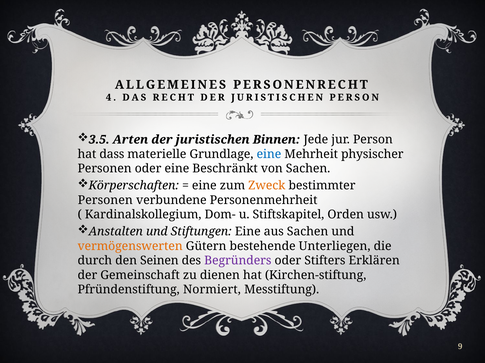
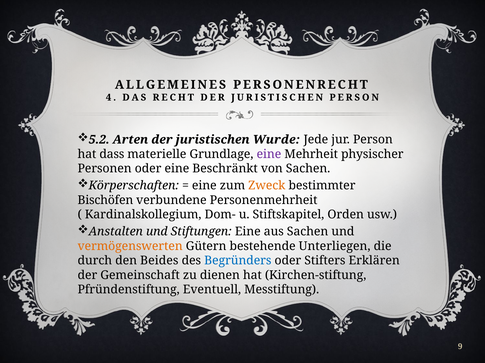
3.5: 3.5 -> 5.2 (99, 140)
Binnen: Binnen -> Wurde (276, 140)
eine colour: blue -> purple (269, 154)
Personen: Personen -> Bischöfen (105, 201)
Seinen: Seinen -> Beides (159, 261)
Begründers colour: purple -> blue (238, 261)
Normiert: Normiert -> Eventuell (212, 290)
